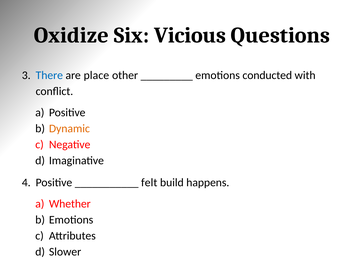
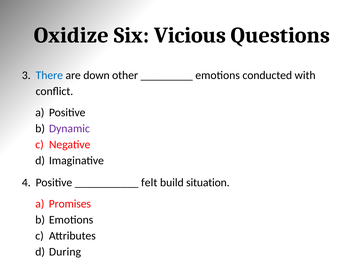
place: place -> down (96, 75)
Dynamic colour: orange -> purple (69, 129)
happens: happens -> situation (208, 183)
Whether: Whether -> Promises (70, 204)
Slower: Slower -> During (65, 252)
